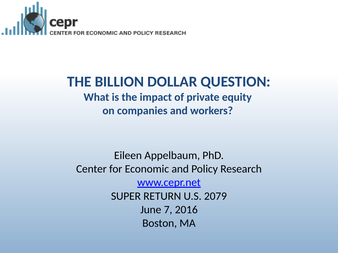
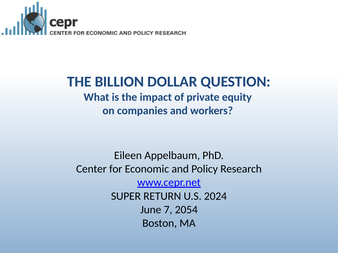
2079: 2079 -> 2024 (215, 196)
2016: 2016 -> 2054 (186, 210)
